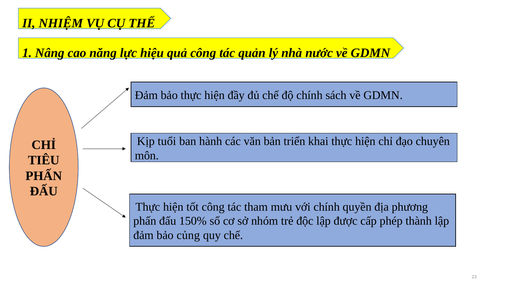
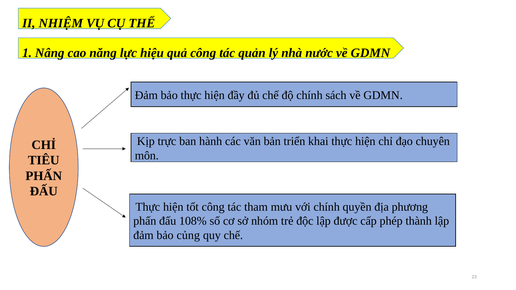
tuổi: tuổi -> trực (167, 141)
150%: 150% -> 108% (193, 221)
